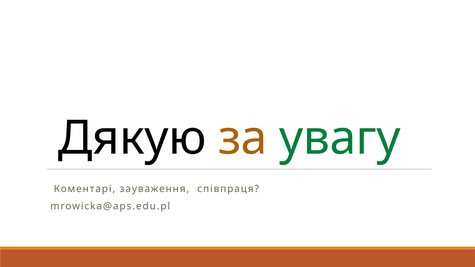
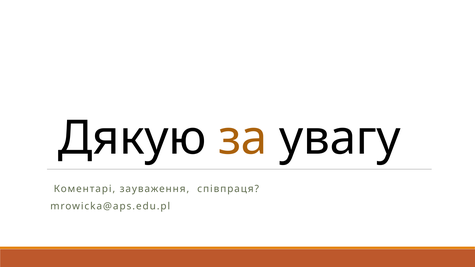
увагу colour: green -> black (340, 138)
